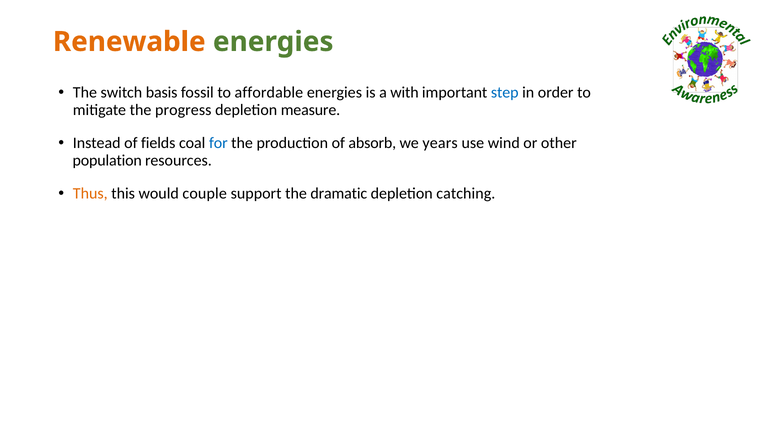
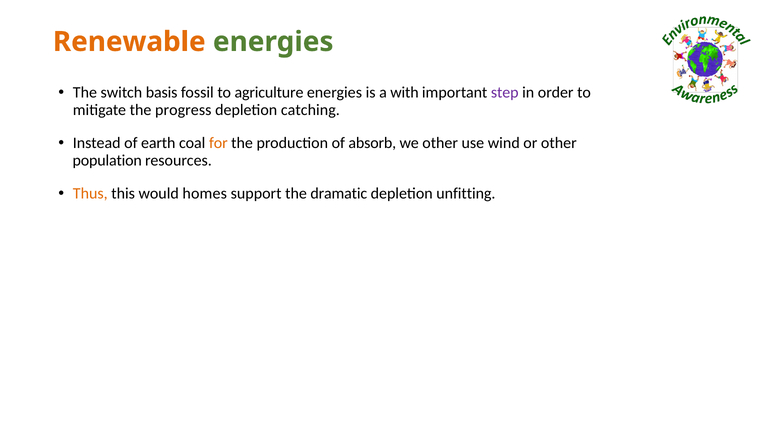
affordable: affordable -> agriculture (269, 93)
step colour: blue -> purple (505, 93)
measure: measure -> catching (310, 110)
fields: fields -> earth (158, 143)
for colour: blue -> orange (218, 143)
we years: years -> other (440, 143)
couple: couple -> homes (205, 194)
catching: catching -> unfitting (466, 194)
